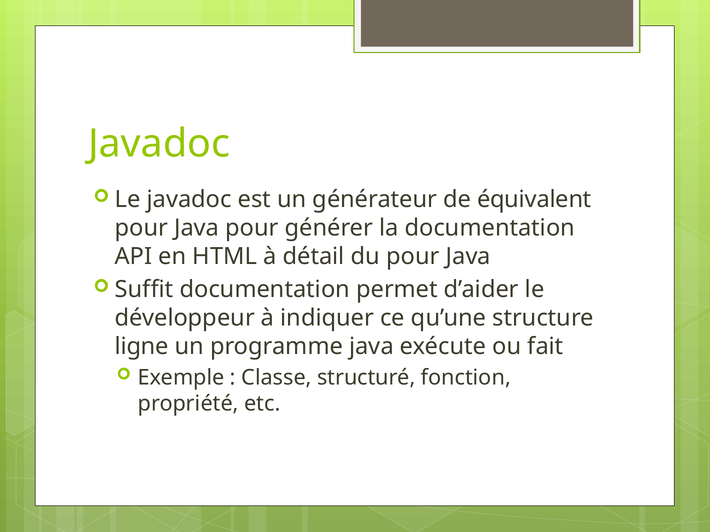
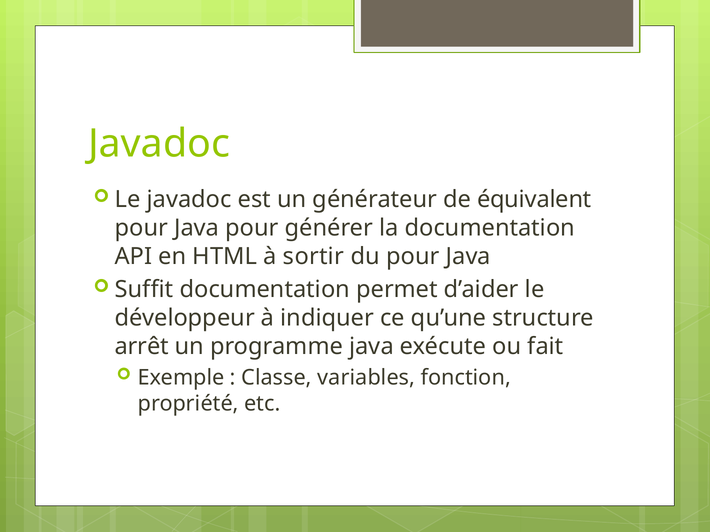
détail: détail -> sortir (313, 257)
ligne: ligne -> arrêt (142, 347)
structuré: structuré -> variables (366, 378)
